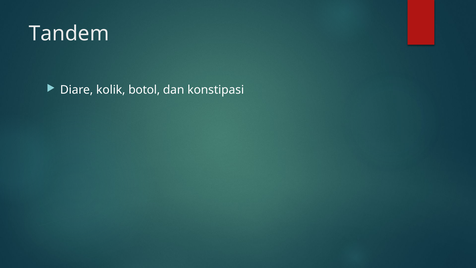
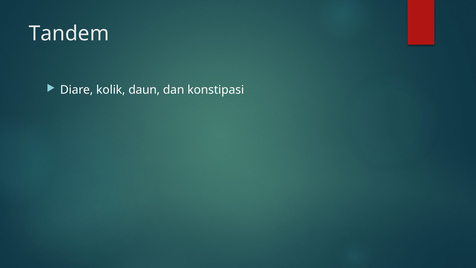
botol: botol -> daun (144, 90)
